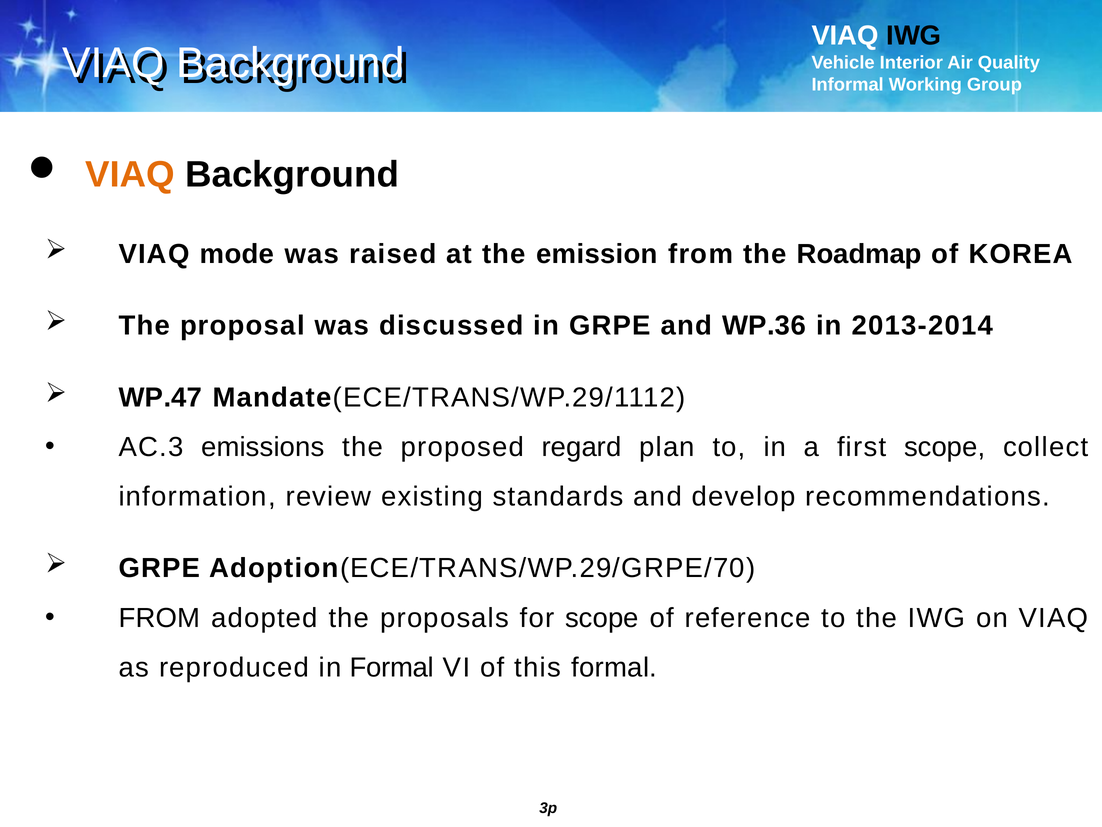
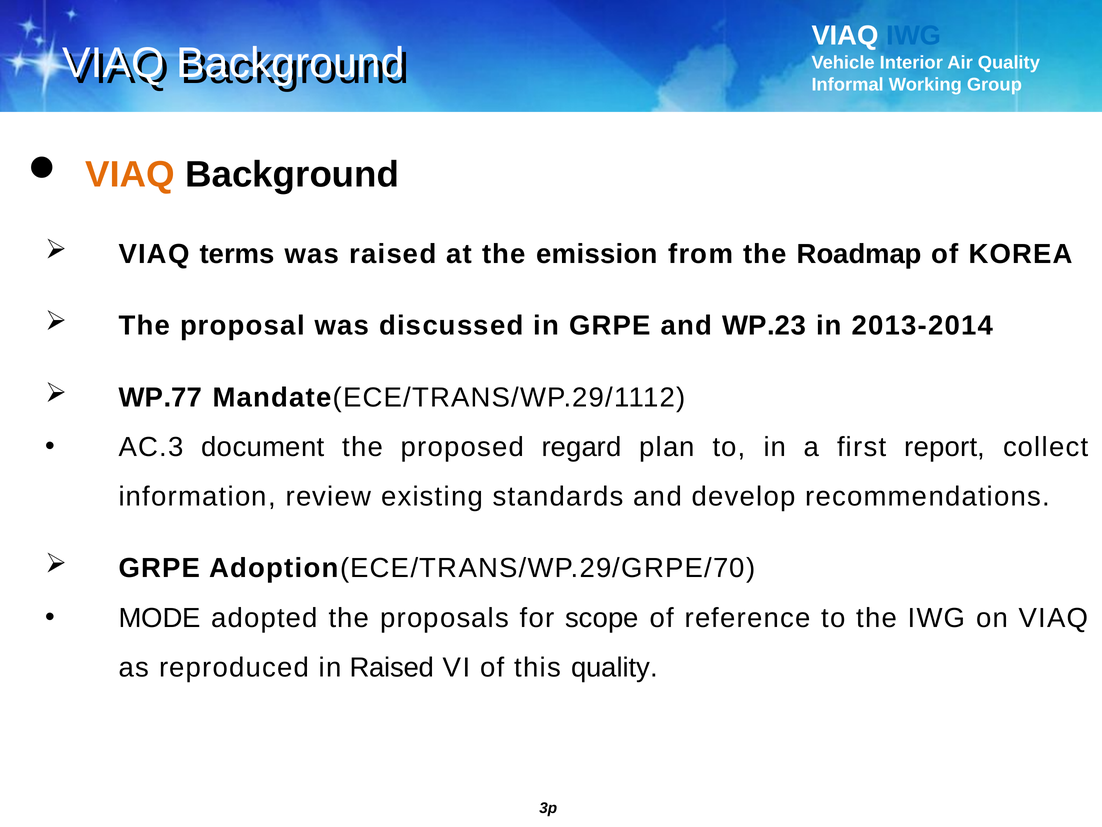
IWG colour: black -> blue (914, 36)
mode: mode -> terms (237, 254)
WP.36: WP.36 -> WP.23 (764, 326)
WP.47: WP.47 -> WP.77 (160, 397)
emissions: emissions -> document (263, 447)
first scope: scope -> report (945, 447)
FROM: FROM -> MODE (160, 618)
in Formal: Formal -> Raised (392, 667)
this formal: formal -> quality (614, 667)
